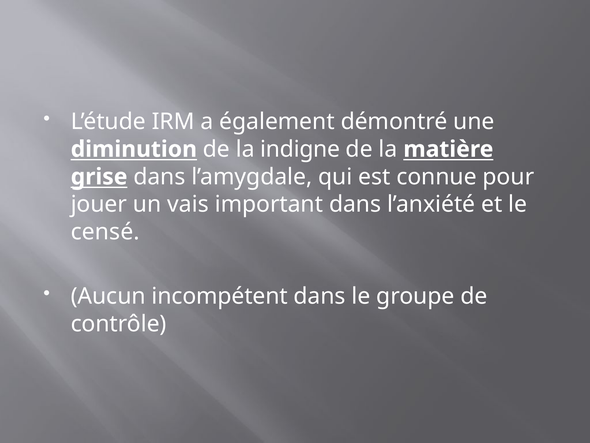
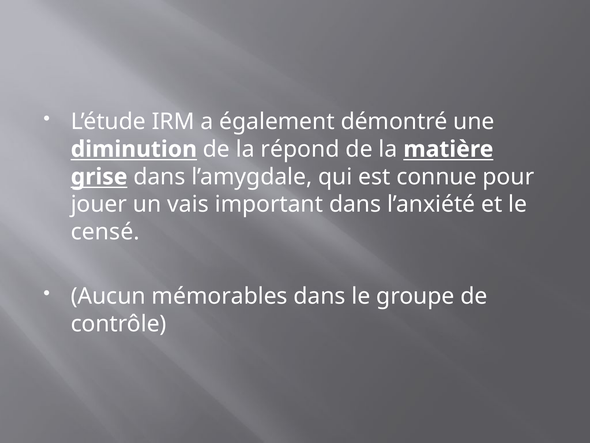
indigne: indigne -> répond (300, 149)
incompétent: incompétent -> mémorables (220, 296)
